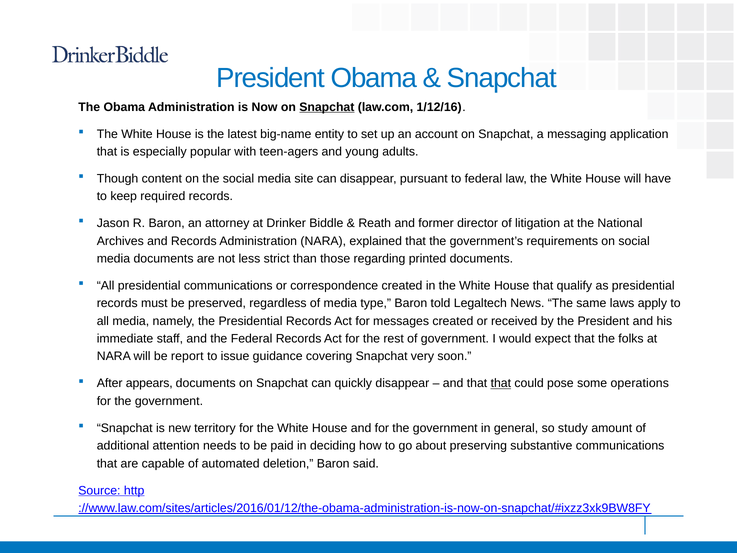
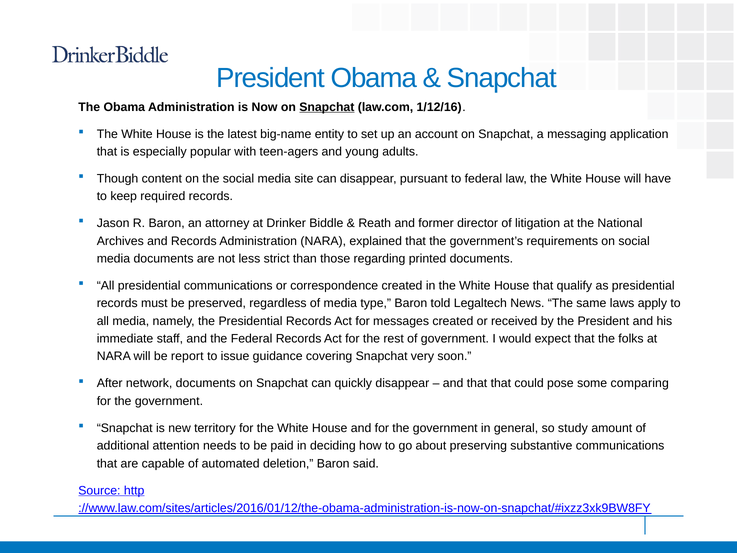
appears: appears -> network (149, 383)
that underline: present -> none (501, 383)
operations: operations -> comparing (640, 383)
